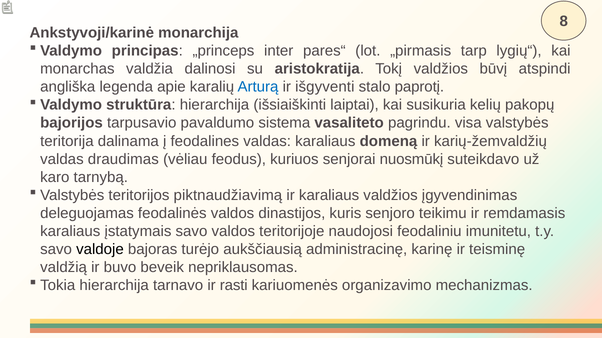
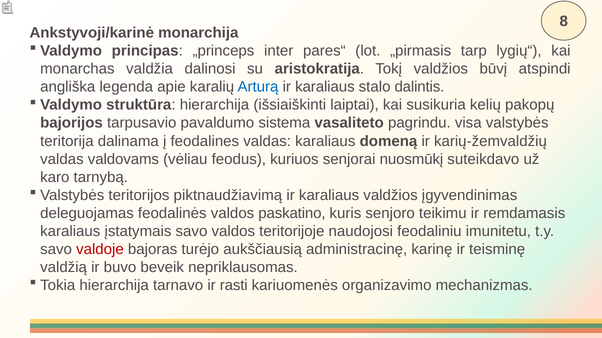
išgyventi: išgyventi -> karaliaus (325, 87)
paprotį: paprotį -> dalintis (419, 87)
draudimas: draudimas -> valdovams (123, 159)
dinastijos: dinastijos -> paskatino (292, 214)
valdoje colour: black -> red (100, 250)
